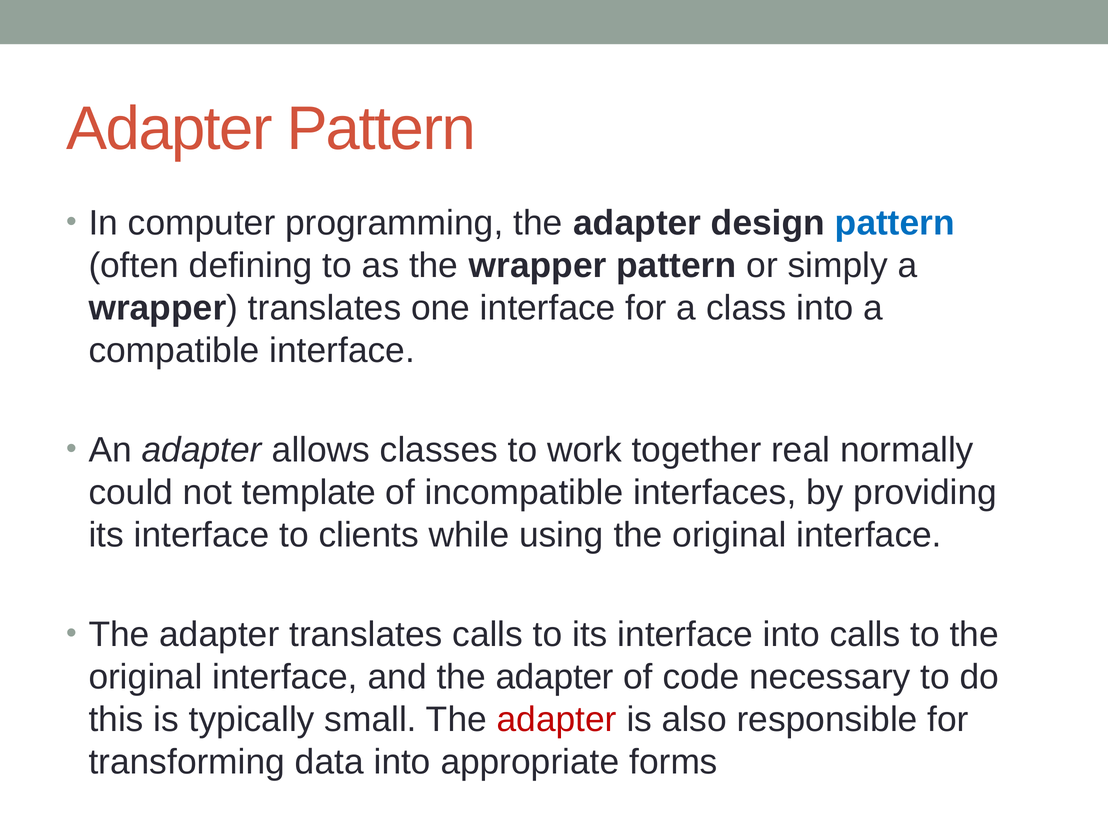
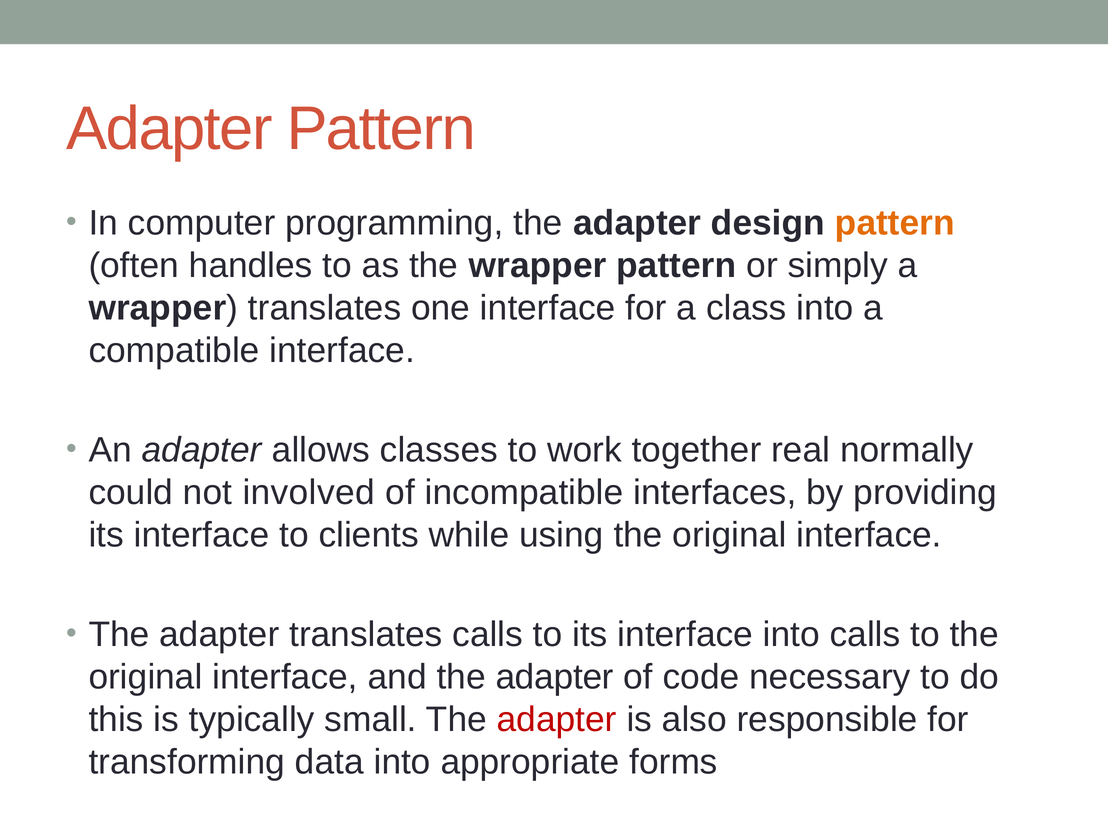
pattern colour: blue -> orange (895, 223)
defining: defining -> handles (251, 266)
template: template -> involved (309, 493)
